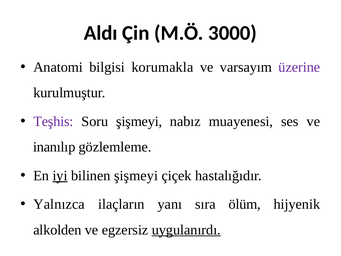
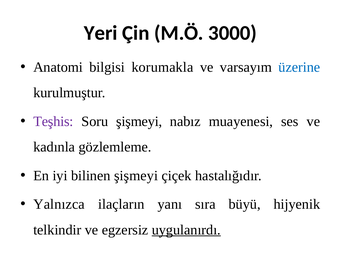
Aldı: Aldı -> Yeri (101, 33)
üzerine colour: purple -> blue (299, 67)
inanılıp: inanılıp -> kadınla (54, 147)
iyi underline: present -> none (60, 175)
ölüm: ölüm -> büyü (245, 204)
alkolden: alkolden -> telkindir (57, 230)
